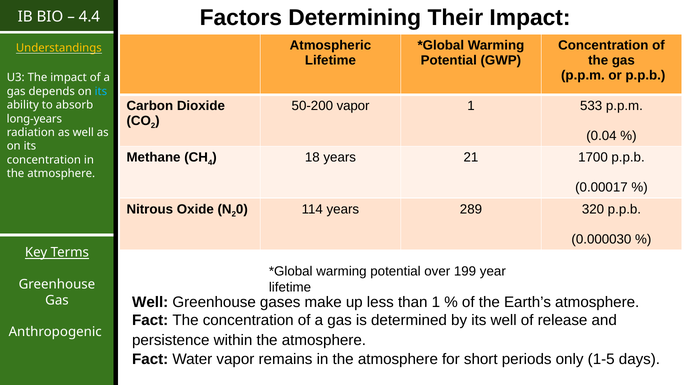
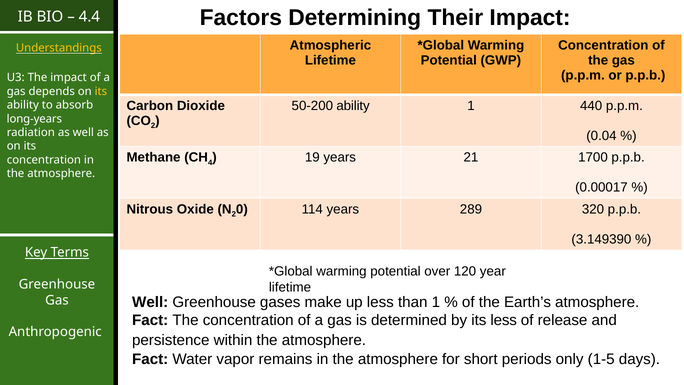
its colour: light blue -> yellow (101, 91)
50-200 vapor: vapor -> ability (353, 106)
533: 533 -> 440 (591, 106)
18: 18 -> 19 (312, 157)
0.000030: 0.000030 -> 3.149390 (601, 239)
199: 199 -> 120 (465, 271)
its well: well -> less (504, 320)
